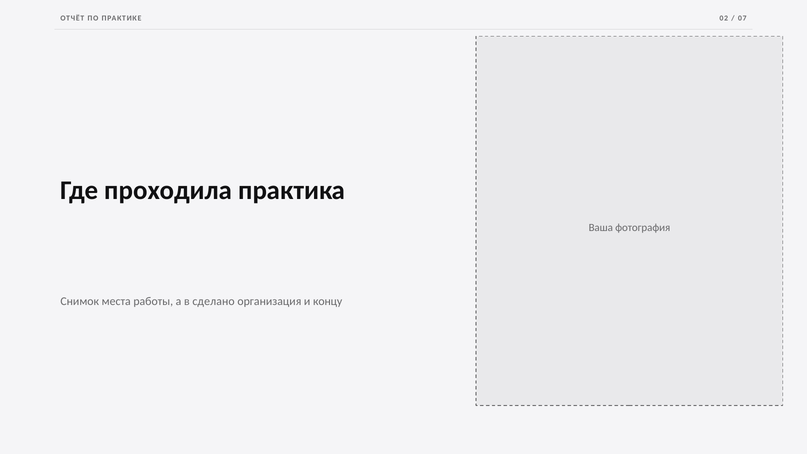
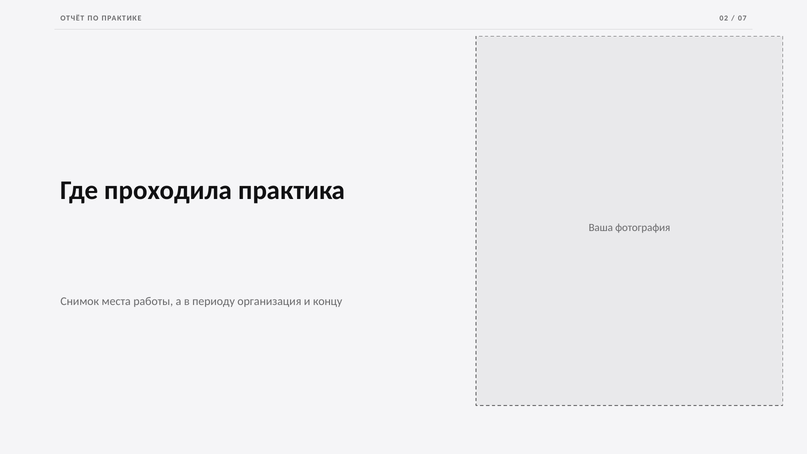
сделано: сделано -> периоду (214, 301)
